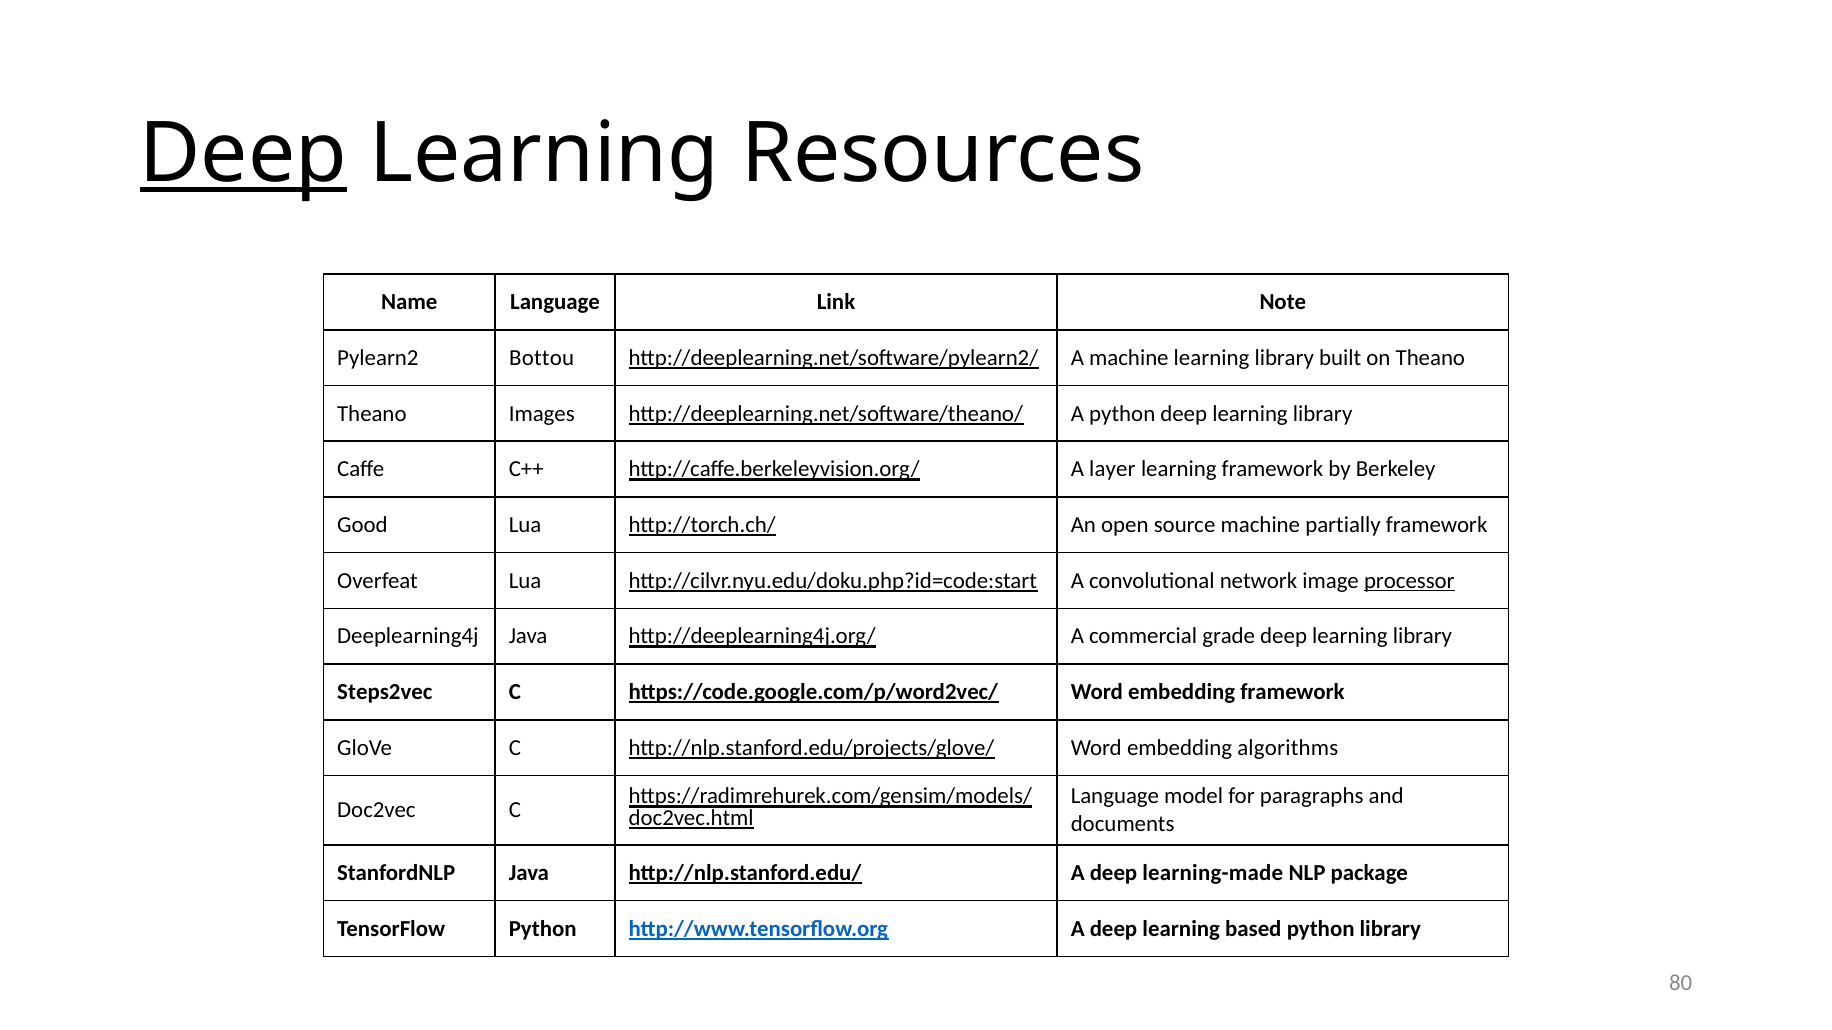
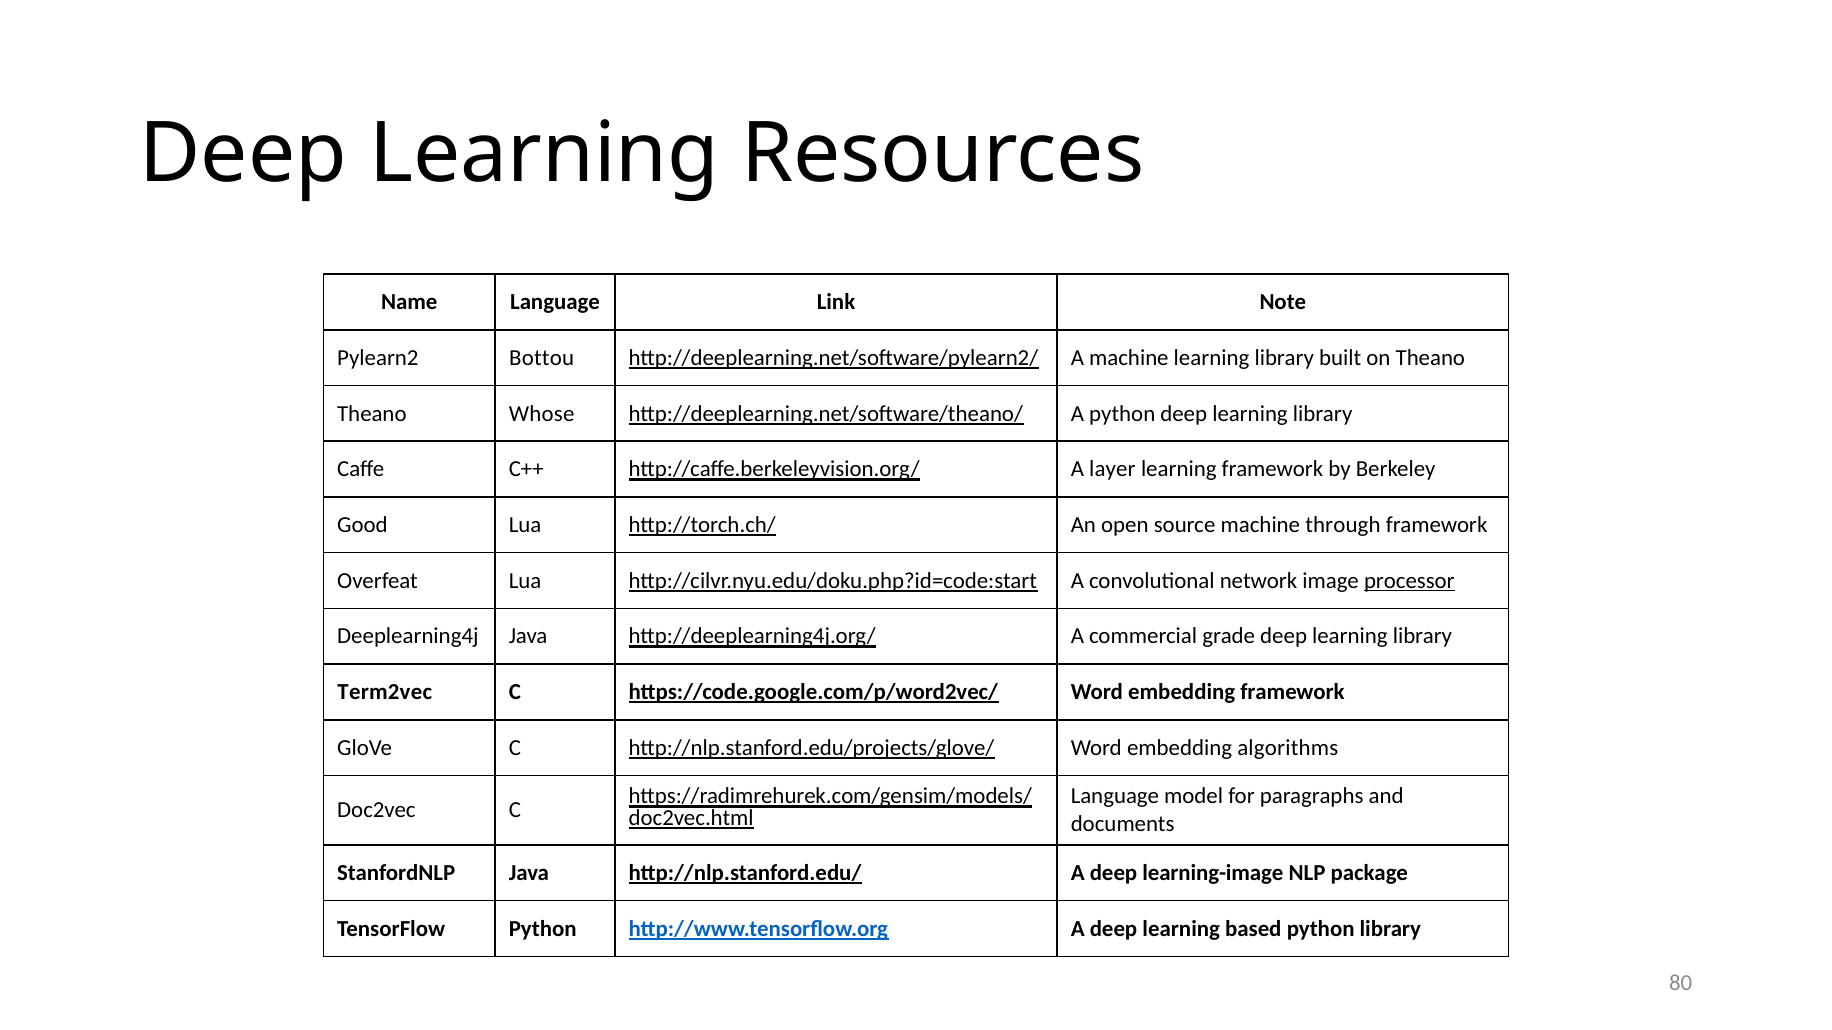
Deep underline: present -> none (243, 154)
Images: Images -> Whose (542, 414)
partially: partially -> through (1343, 525)
Steps2vec: Steps2vec -> Term2vec (385, 692)
learning-made: learning-made -> learning-image (1213, 873)
